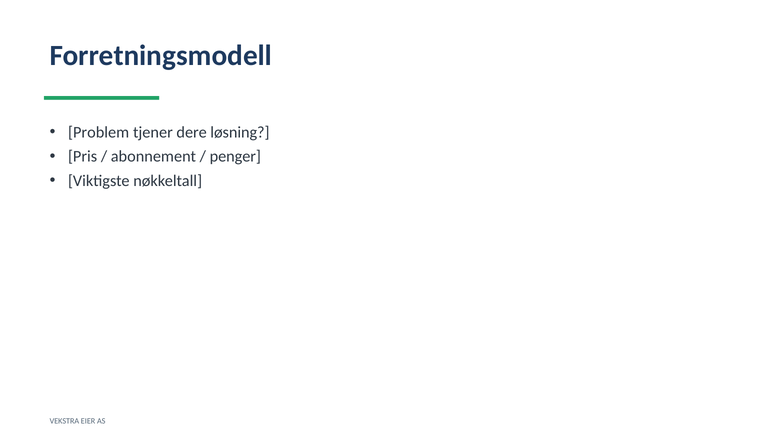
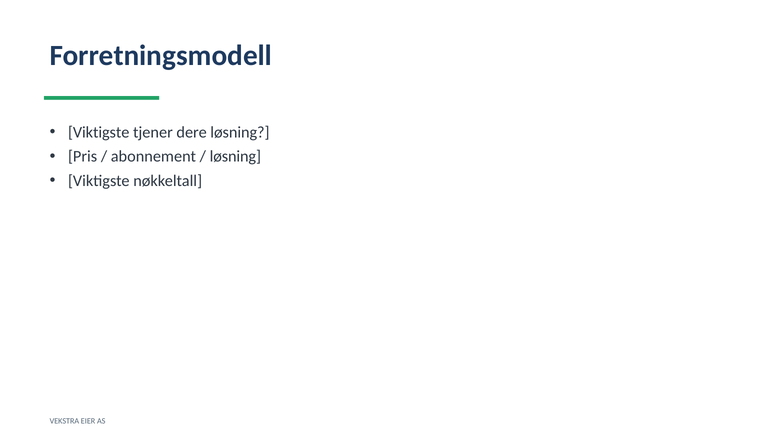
Problem: Problem -> Viktigste (99, 132)
penger: penger -> løsning (235, 157)
